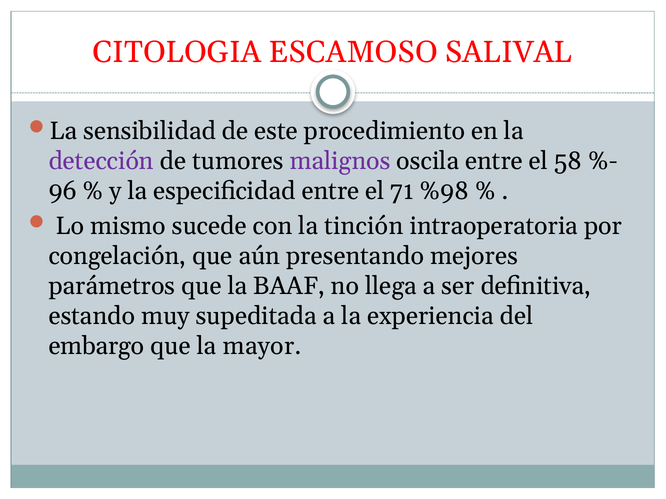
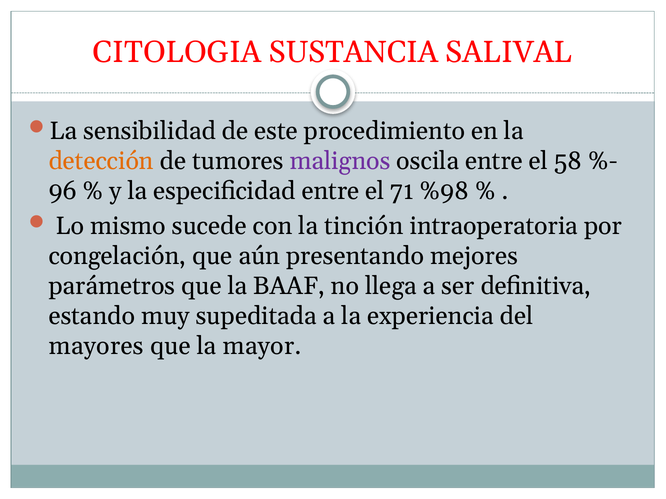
ESCAMOSO: ESCAMOSO -> SUSTANCIA (354, 52)
detección colour: purple -> orange (101, 161)
embargo: embargo -> mayores (96, 346)
